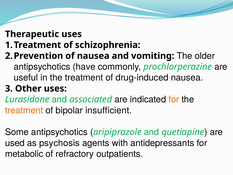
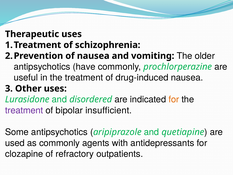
associated: associated -> disordered (91, 99)
treatment colour: orange -> purple (24, 110)
as psychosis: psychosis -> commonly (59, 143)
metabolic: metabolic -> clozapine (24, 154)
